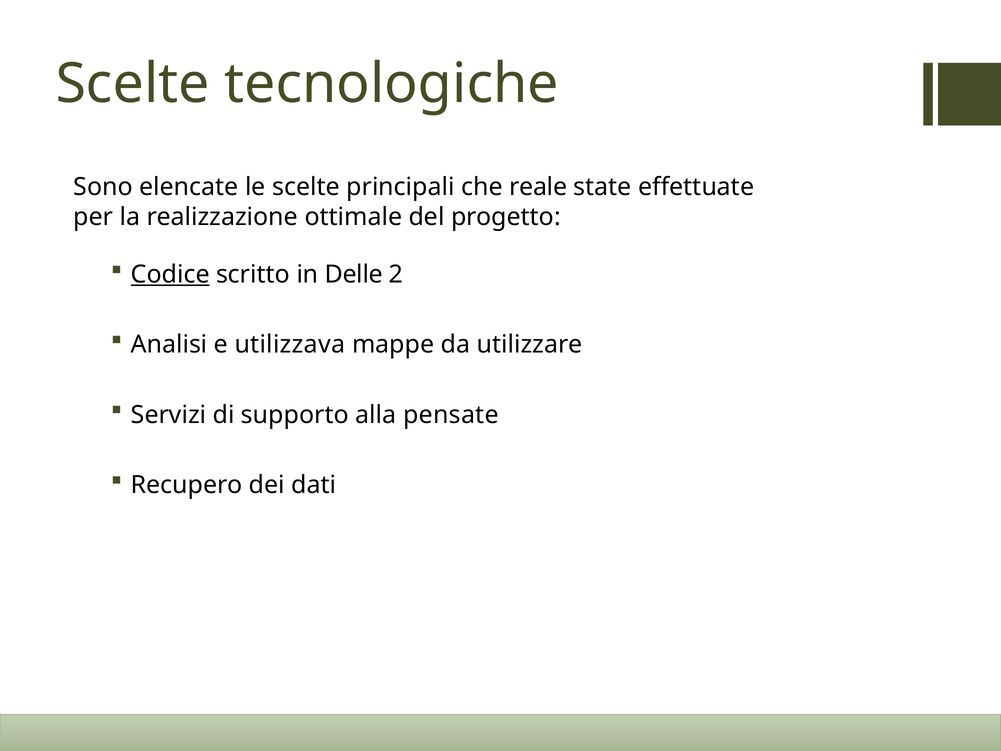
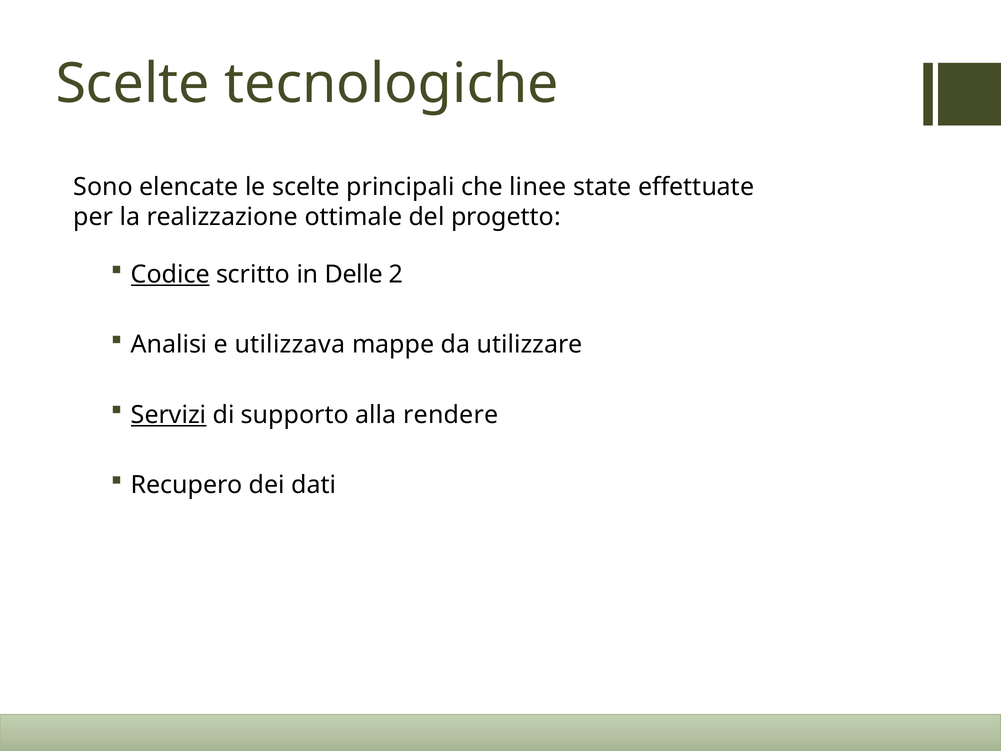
reale: reale -> linee (538, 187)
Servizi underline: none -> present (169, 415)
pensate: pensate -> rendere (451, 415)
